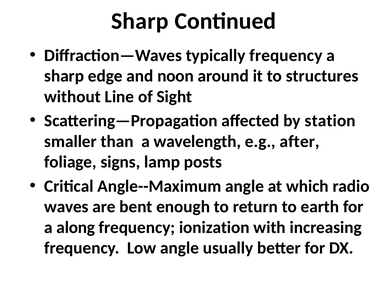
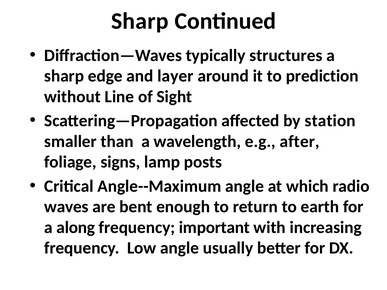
typically frequency: frequency -> structures (286, 55)
noon: noon -> layer (175, 76)
structures: structures -> prediction (322, 76)
ionization: ionization -> important (214, 228)
